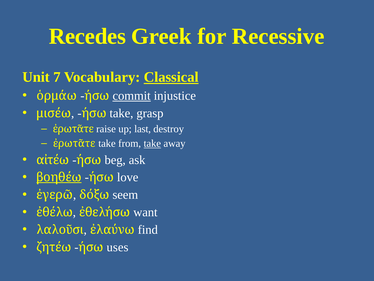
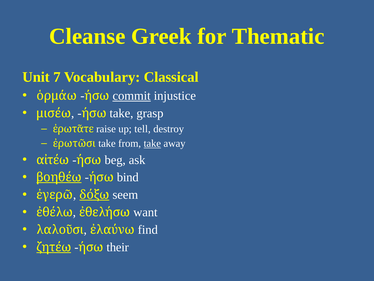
Recedes: Recedes -> Cleanse (87, 36)
Recessive: Recessive -> Thematic (278, 36)
Classical underline: present -> none (171, 77)
last: last -> tell (142, 129)
ἐρωτᾶτε: ἐρωτᾶτε -> ἐρωτῶσι (74, 143)
love: love -> bind (128, 177)
δόξω underline: none -> present (94, 195)
ζητέω underline: none -> present (54, 247)
uses: uses -> their (118, 247)
